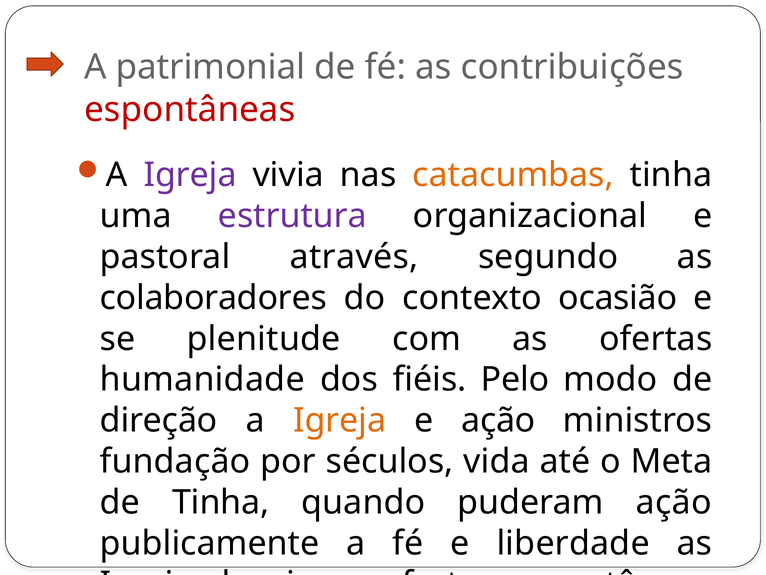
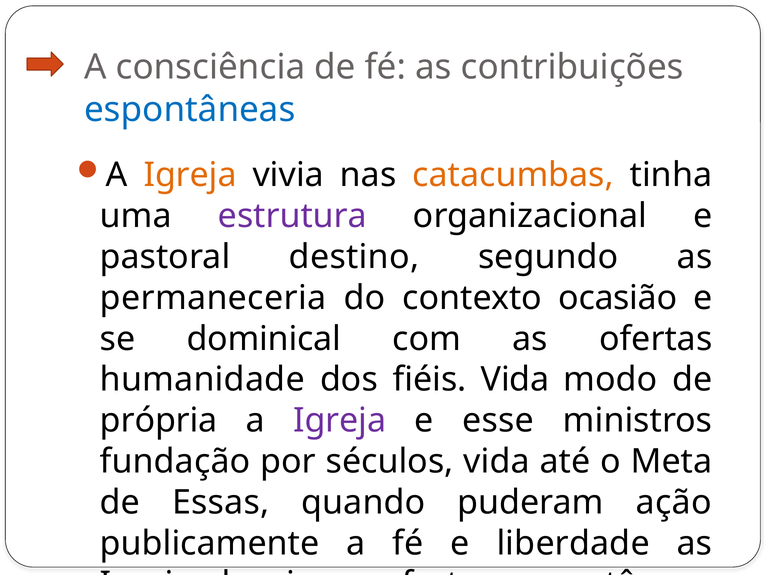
patrimonial: patrimonial -> consciência (210, 67)
espontâneas colour: red -> blue (190, 109)
Igreja colour: purple -> orange (190, 175)
através: através -> destino (354, 257)
colaboradores: colaboradores -> permaneceria (213, 298)
plenitude: plenitude -> dominical (264, 339)
fiéis Pelo: Pelo -> Vida (515, 379)
direção: direção -> própria (159, 420)
Igreja colour: orange -> purple (340, 420)
e ação: ação -> esse (498, 420)
de Tinha: Tinha -> Essas (221, 502)
